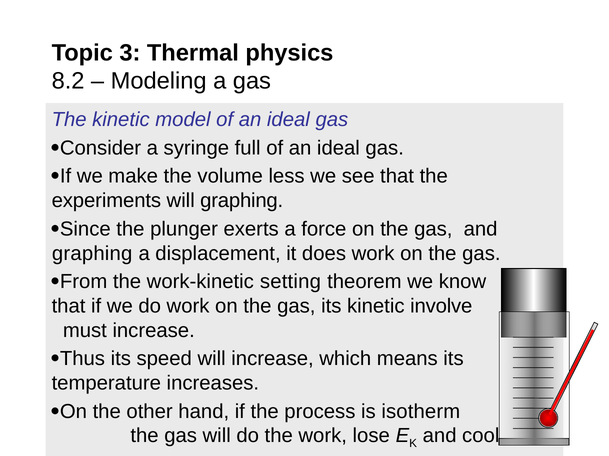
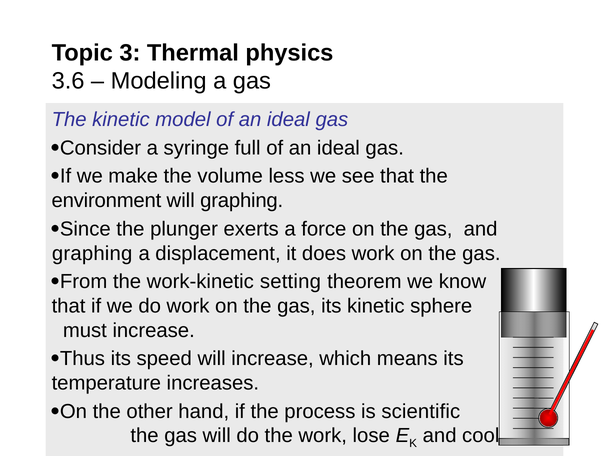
8.2: 8.2 -> 3.6 (68, 81)
experiments: experiments -> environment (106, 201)
involve: involve -> sphere (441, 307)
isotherm: isotherm -> scientific (421, 412)
